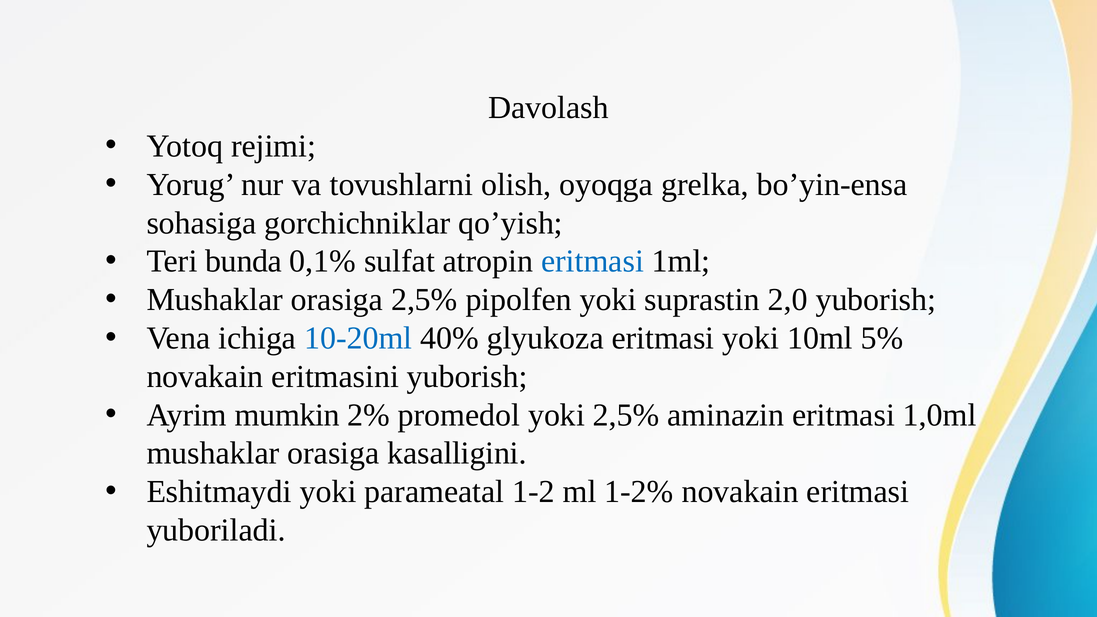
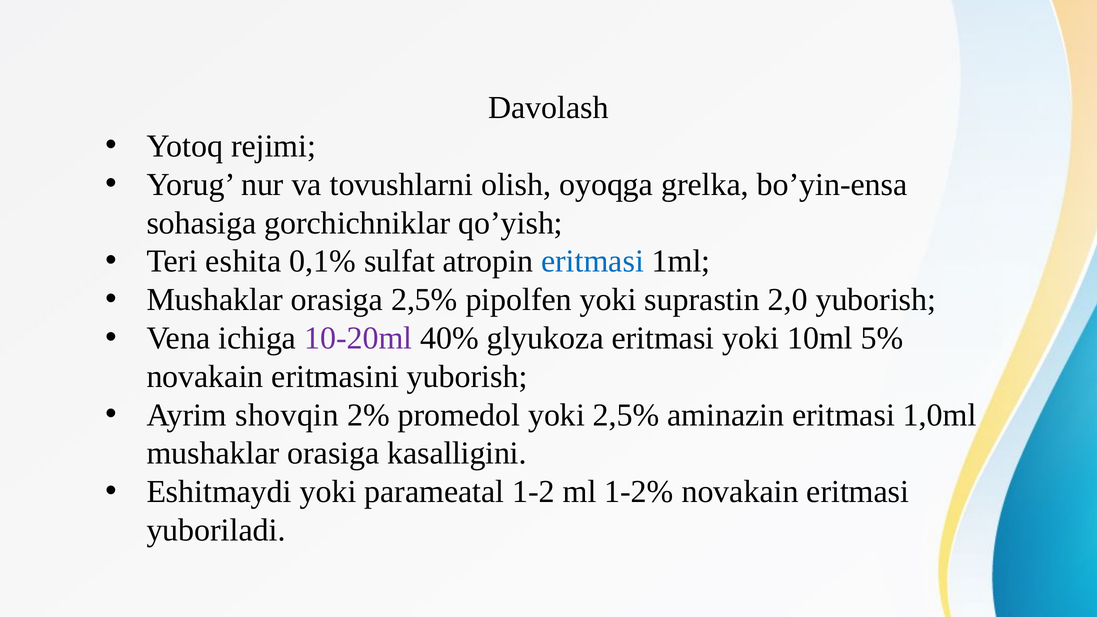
bunda: bunda -> eshita (243, 261)
10-20ml colour: blue -> purple (358, 338)
mumkin: mumkin -> shovqin (287, 415)
